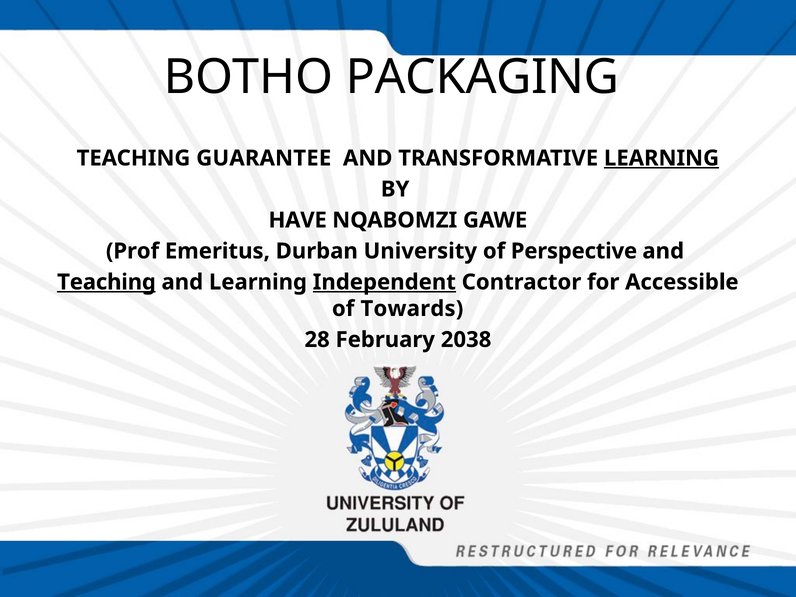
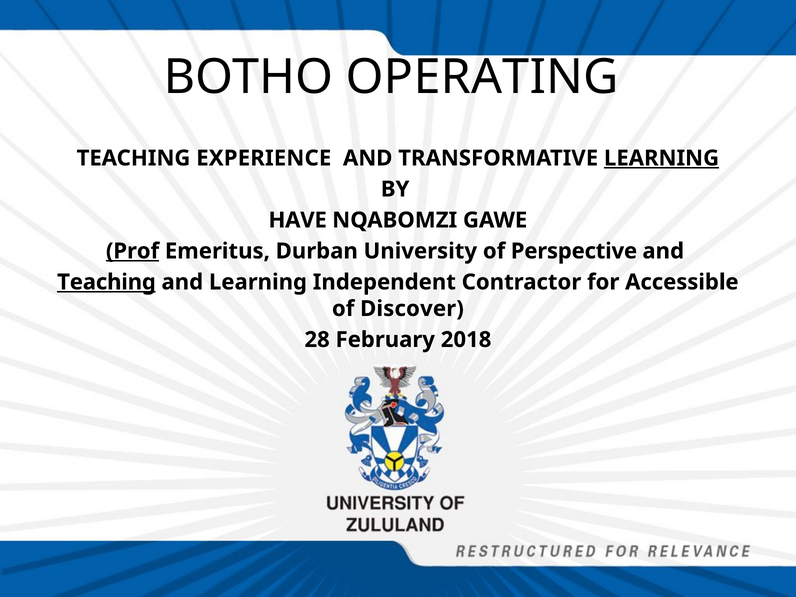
PACKAGING: PACKAGING -> OPERATING (482, 77)
GUARANTEE: GUARANTEE -> EXPERIENCE (264, 158)
Prof underline: none -> present (133, 251)
Independent underline: present -> none (384, 282)
Towards: Towards -> Discover (412, 309)
2038: 2038 -> 2018 (466, 340)
